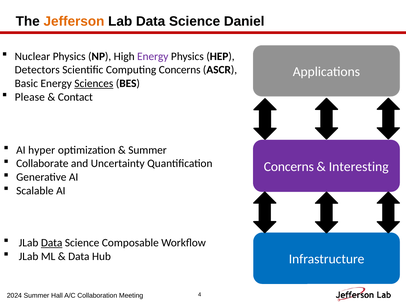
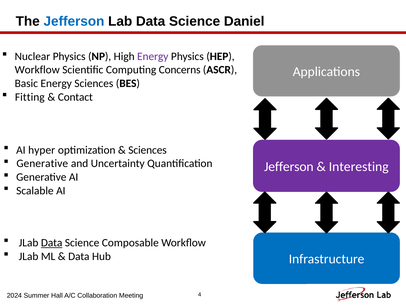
Jefferson colour: orange -> blue (74, 21)
Detectors: Detectors -> Workflow (37, 70)
Sciences underline: present -> none (94, 83)
Please: Please -> Fitting (30, 97)
Summer: Summer -> Sciences (148, 150)
Collaborate: Collaborate -> Generative (42, 163)
Concerns: Concerns -> Jefferson (289, 167)
